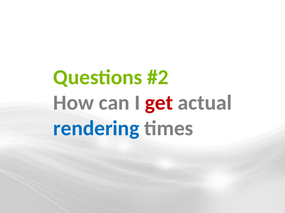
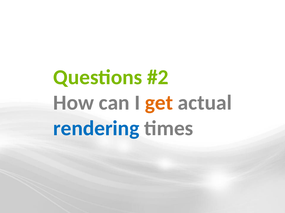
get colour: red -> orange (159, 103)
